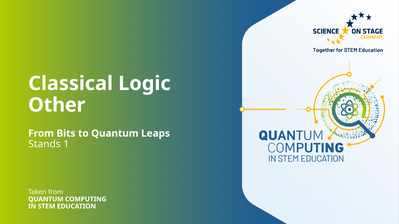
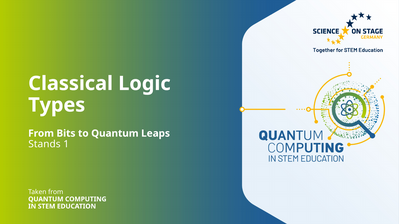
Other: Other -> Types (57, 105)
